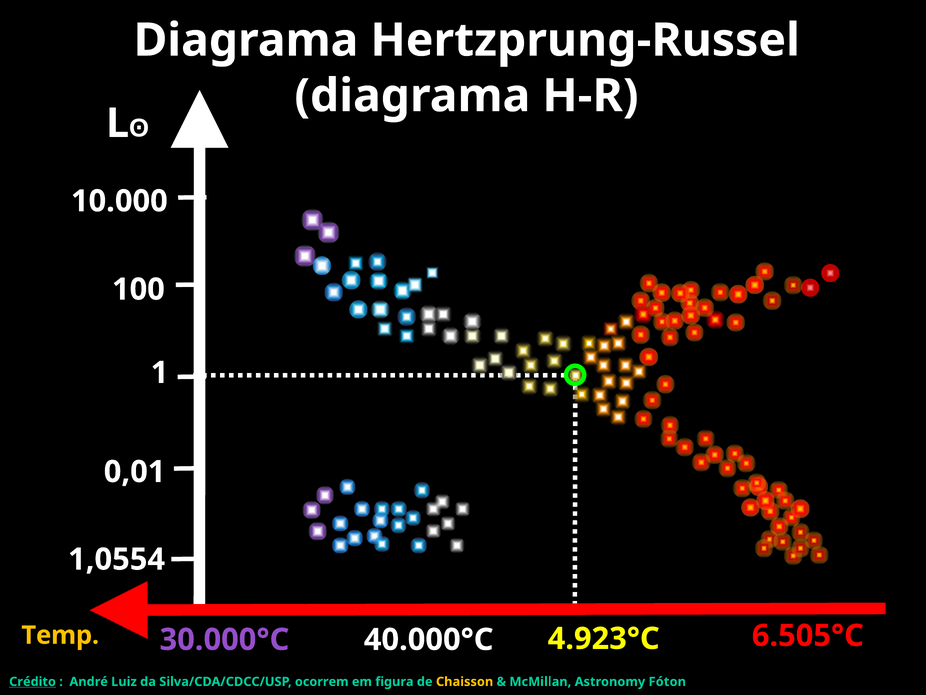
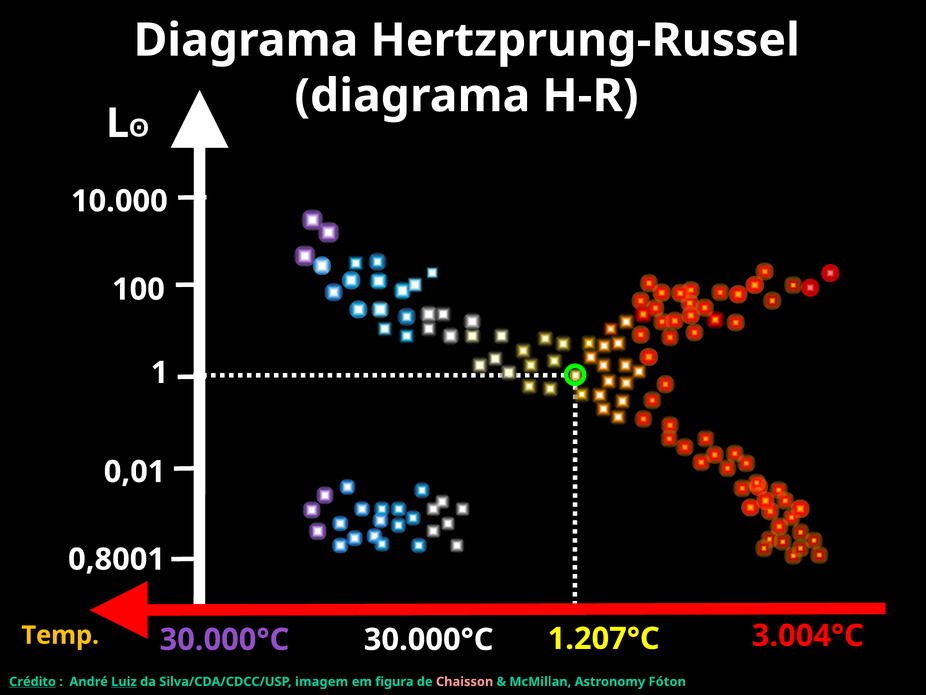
1,0554: 1,0554 -> 0,8001 (117, 559)
4.923°C: 4.923°C -> 1.207°C (604, 638)
40.000°C: 40.000°C -> 30.000°C (429, 639)
6.505°C: 6.505°C -> 3.004°C (808, 635)
Luiz underline: none -> present (124, 681)
ocorrem: ocorrem -> imagem (322, 681)
Chaisson colour: yellow -> pink (465, 681)
